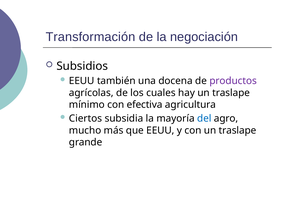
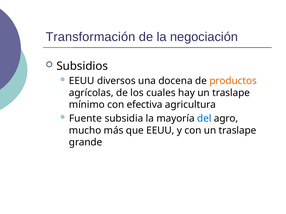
también: también -> diversos (116, 81)
productos colour: purple -> orange (233, 81)
Ciertos: Ciertos -> Fuente (85, 119)
